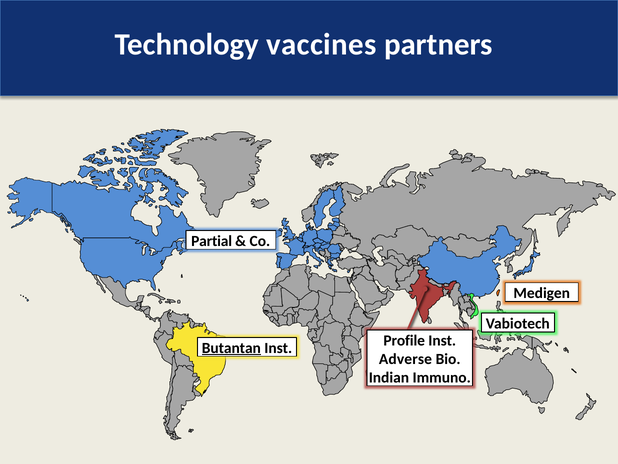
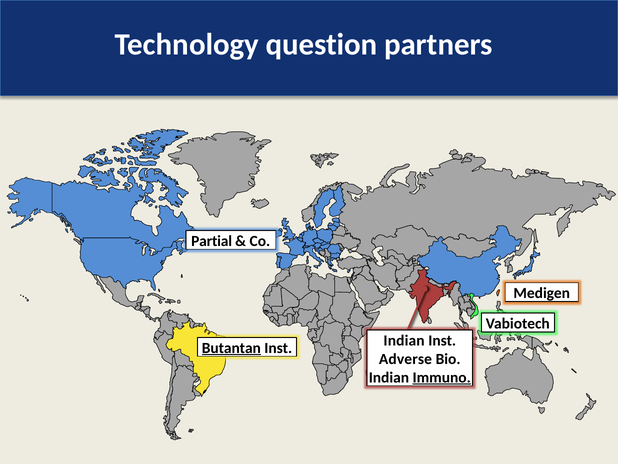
vaccines: vaccines -> question (322, 44)
Inst Profile: Profile -> Indian (404, 340)
Immuno underline: none -> present (442, 377)
